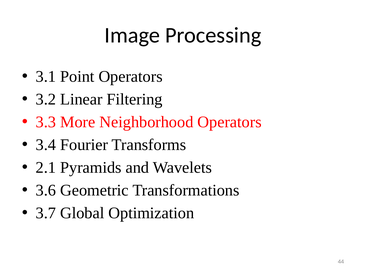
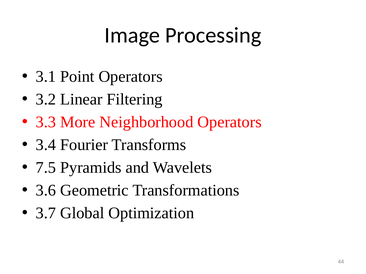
2.1: 2.1 -> 7.5 (46, 168)
